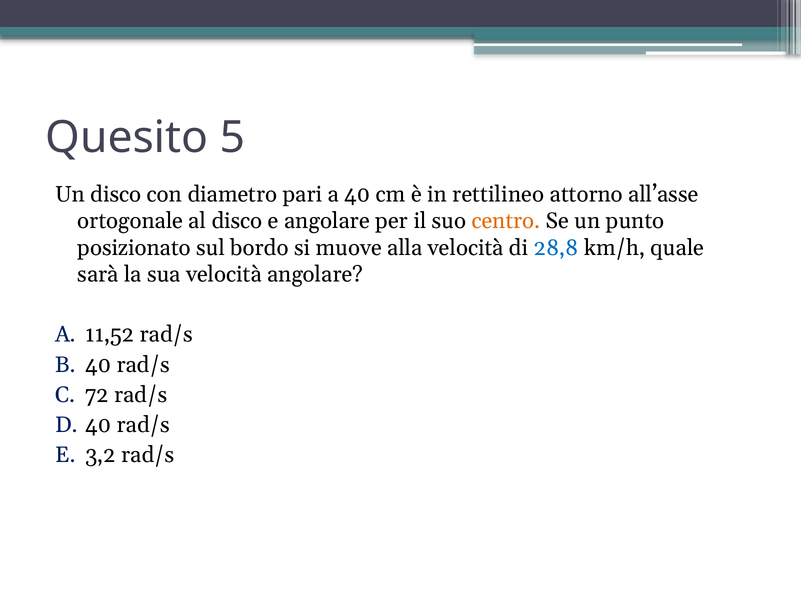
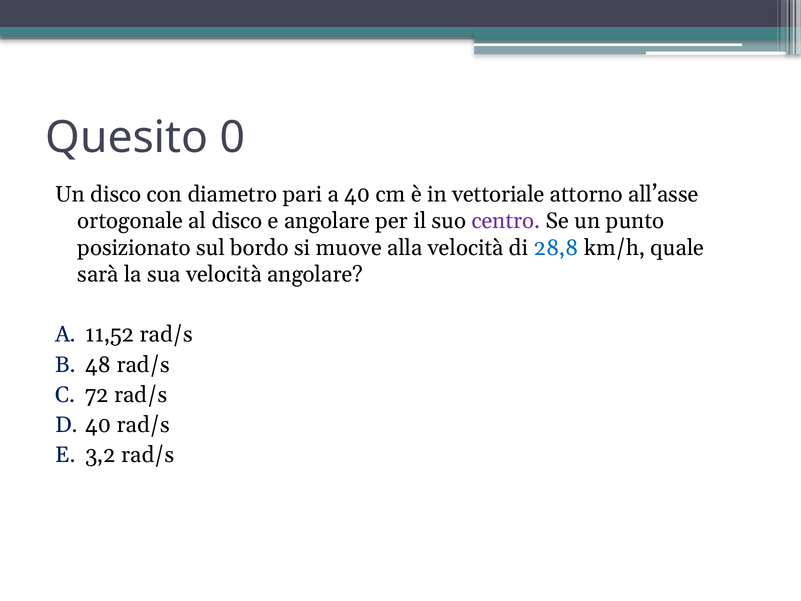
5: 5 -> 0 (233, 137)
rettilineo: rettilineo -> vettoriale (498, 194)
centro colour: orange -> purple (506, 221)
40: 40 -> 48 (98, 365)
